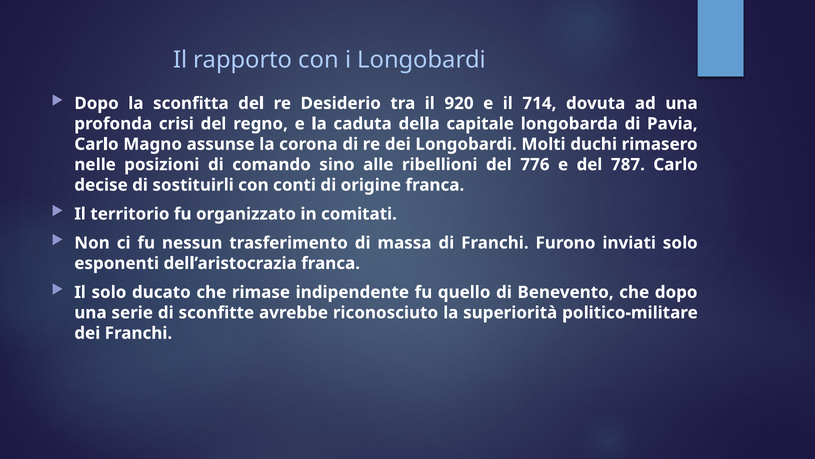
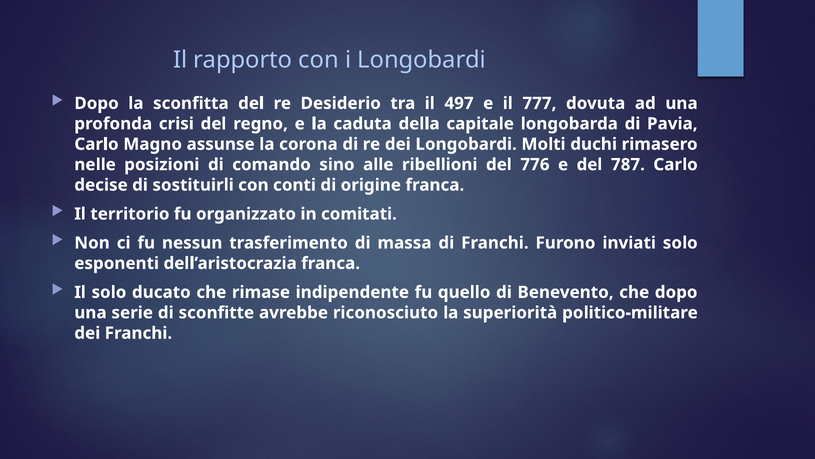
920: 920 -> 497 (459, 103)
714: 714 -> 777 (539, 103)
